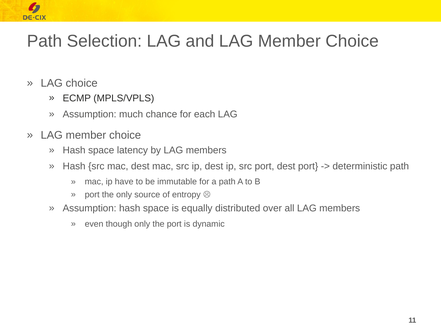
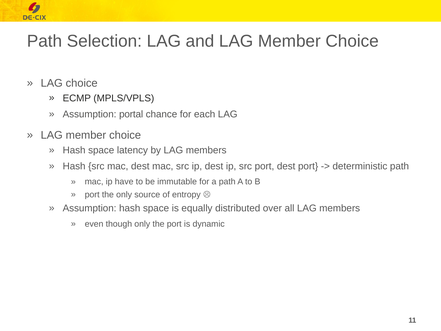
much: much -> portal (131, 114)
